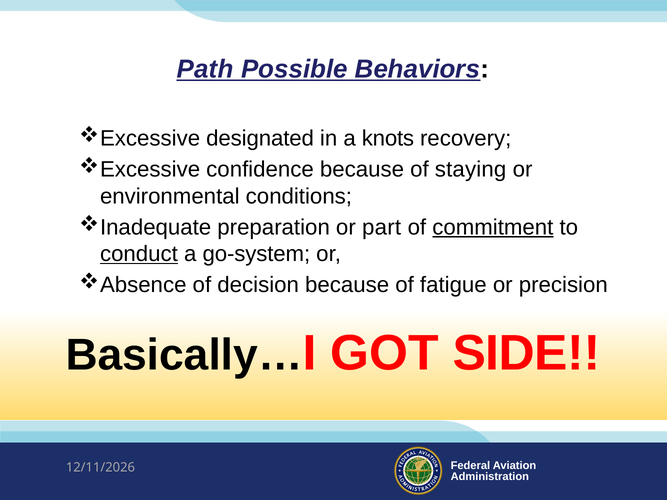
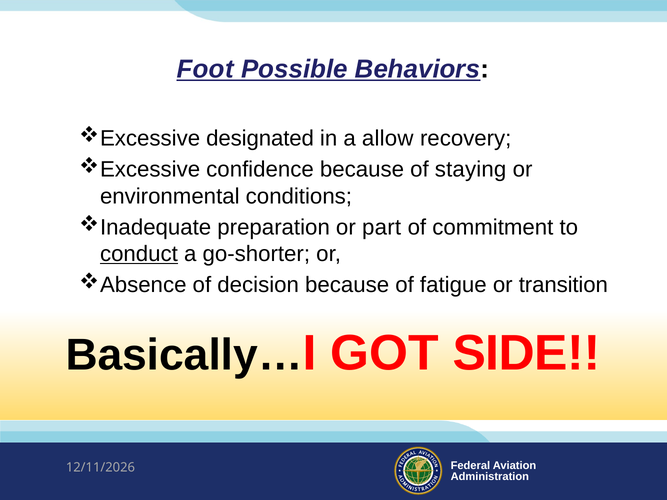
Path: Path -> Foot (205, 69)
knots: knots -> allow (388, 139)
commitment underline: present -> none (493, 227)
go-system: go-system -> go-shorter (256, 254)
precision: precision -> transition (563, 285)
